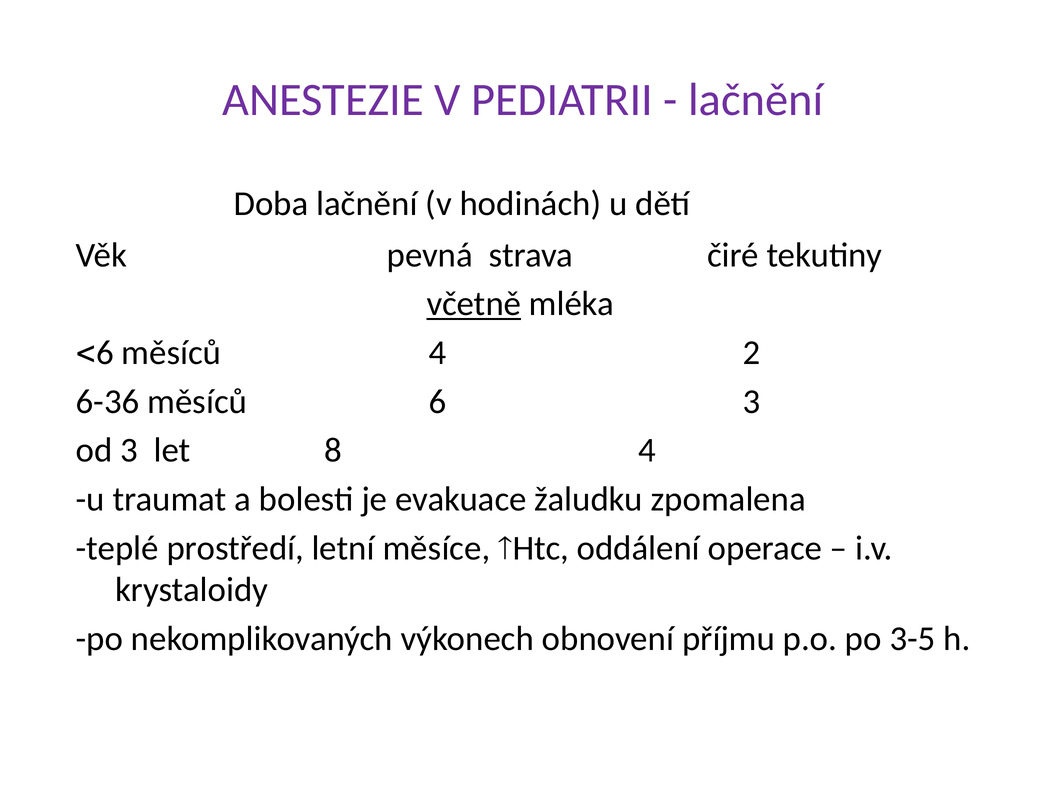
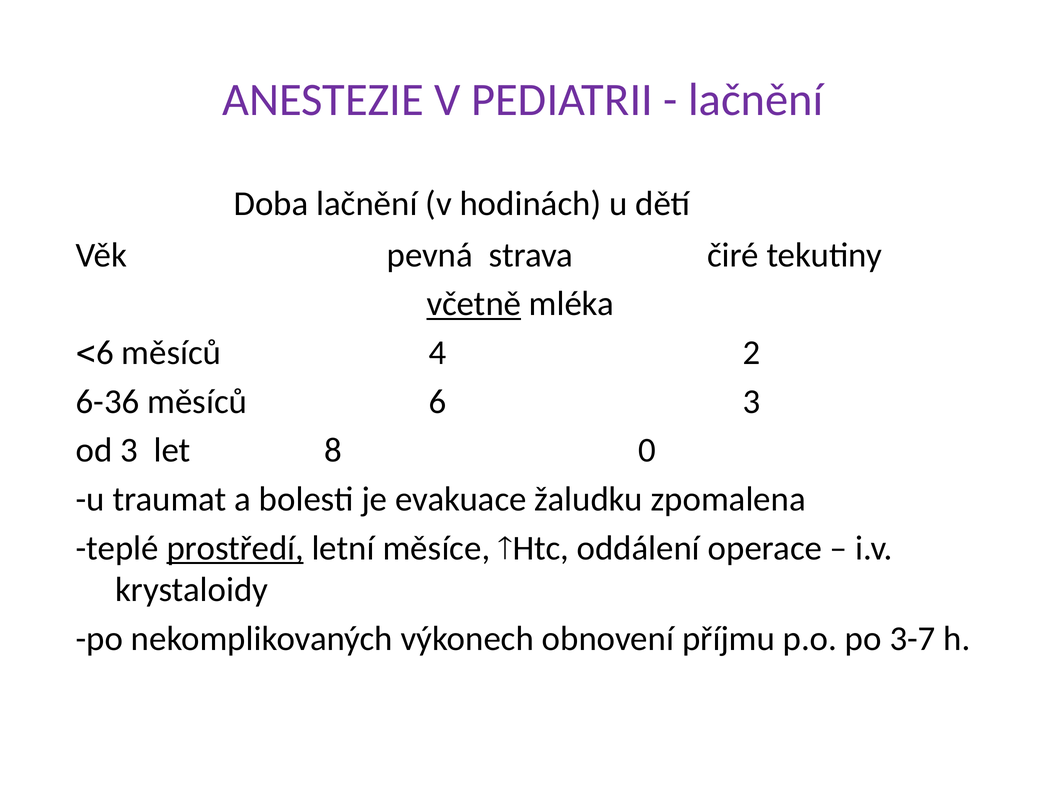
8 4: 4 -> 0 (647, 450)
prostředí underline: none -> present (235, 548)
3-5: 3-5 -> 3-7 (913, 638)
